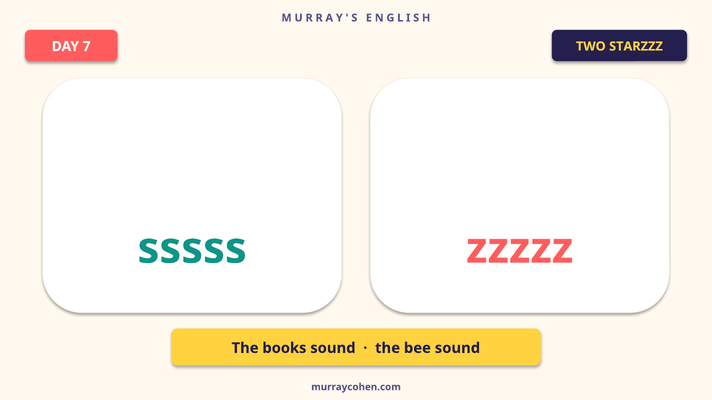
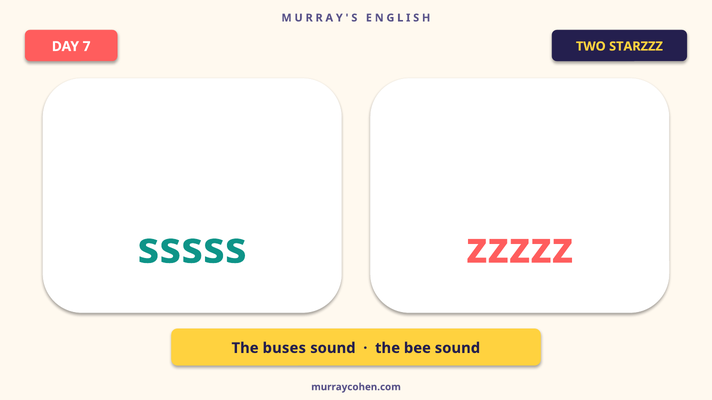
books: books -> buses (284, 348)
